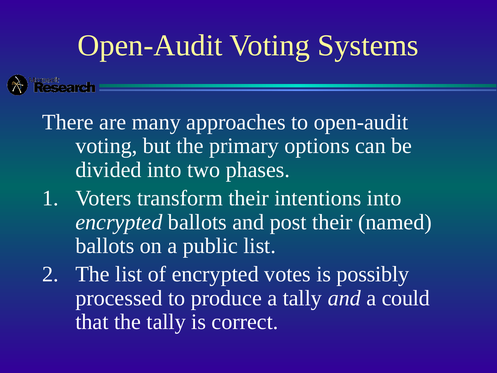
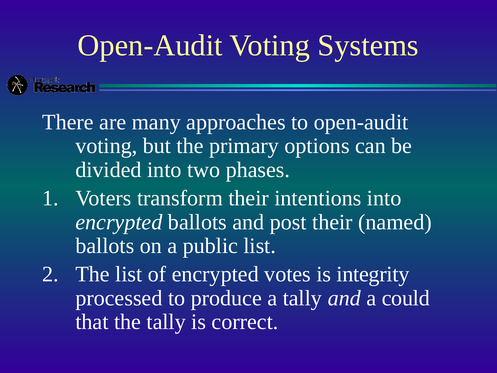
possibly: possibly -> integrity (373, 274)
